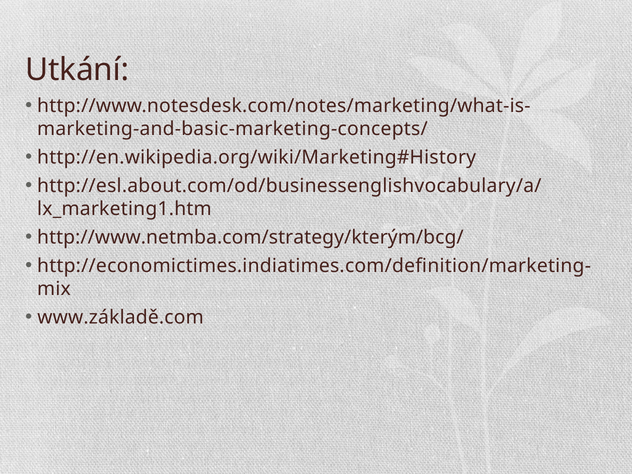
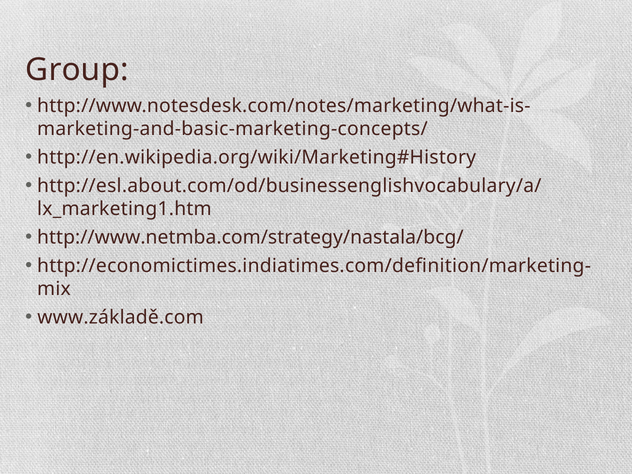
Utkání: Utkání -> Group (77, 70)
http://www.netmba.com/strategy/kterým/bcg/: http://www.netmba.com/strategy/kterým/bcg/ -> http://www.netmba.com/strategy/nastala/bcg/ (250, 237)
